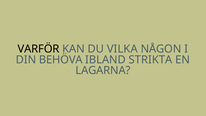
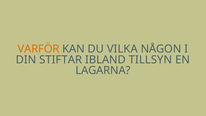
VARFÖR colour: black -> orange (39, 49)
BEHÖVA: BEHÖVA -> STIFTAR (61, 60)
STRIKTA: STRIKTA -> TILLSYN (150, 60)
